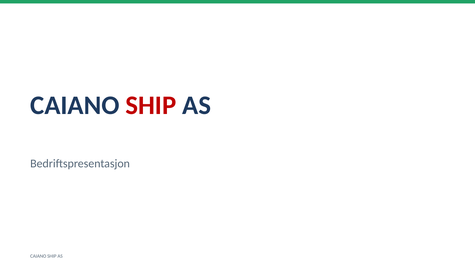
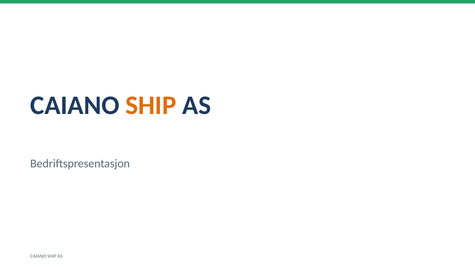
SHIP colour: red -> orange (151, 105)
